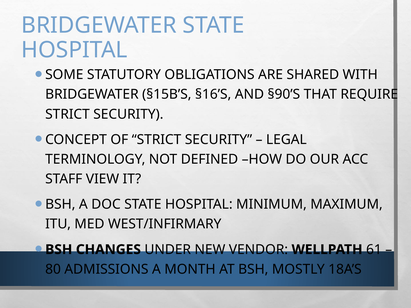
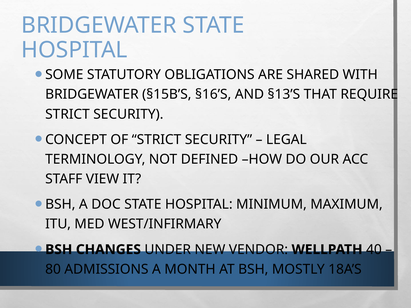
§90’S: §90’S -> §13’S (284, 95)
61: 61 -> 40 (374, 250)
